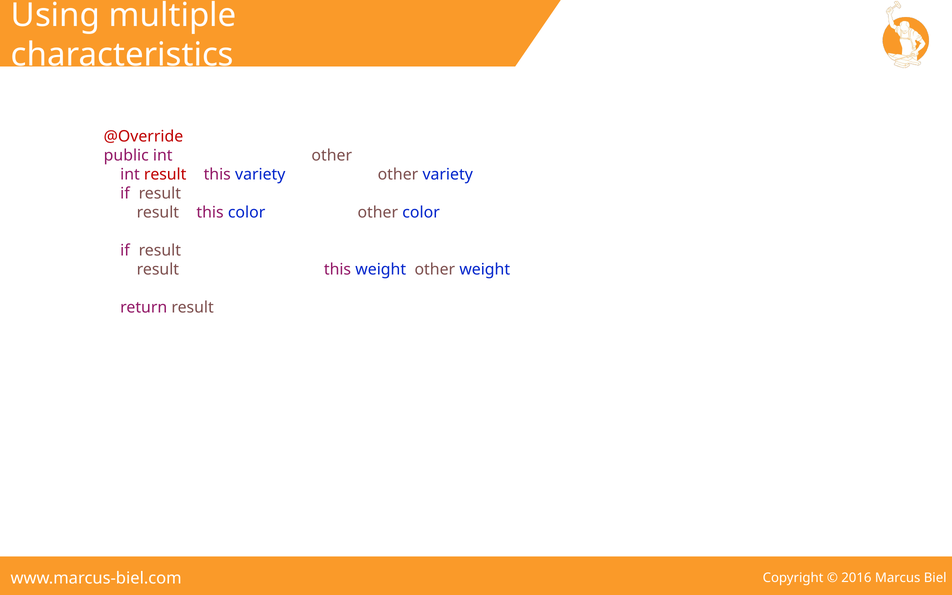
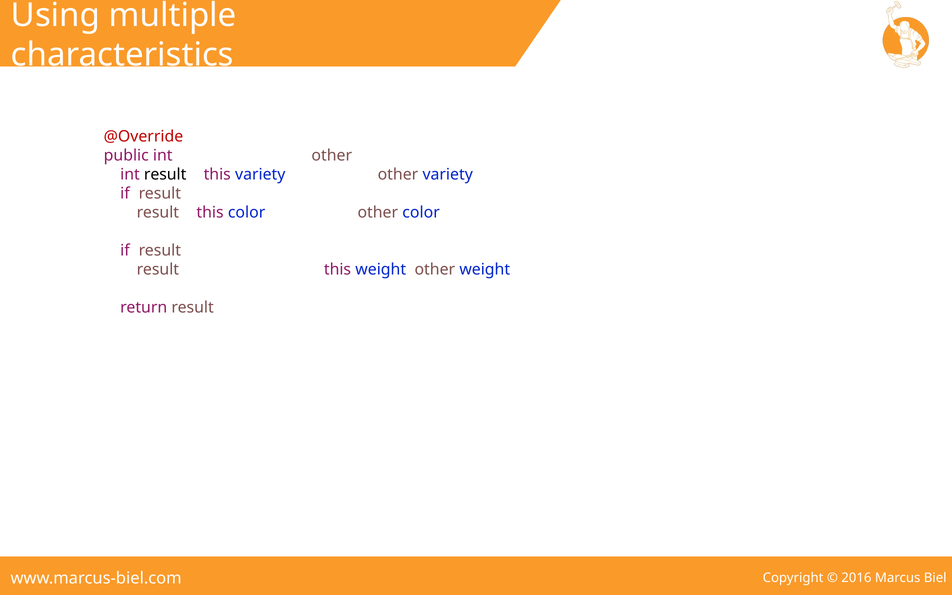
result colour: red -> black (165, 174)
